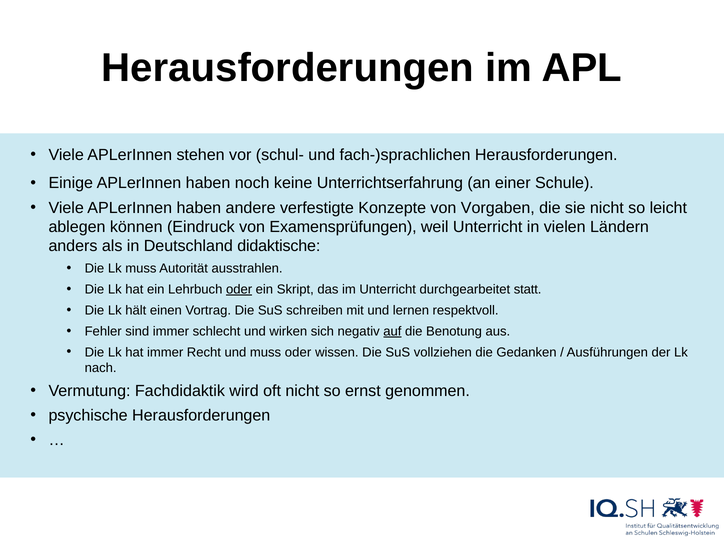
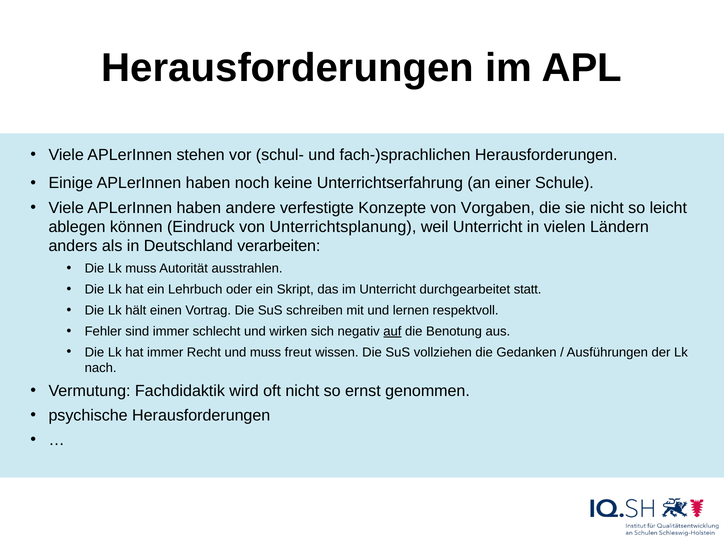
Examensprüfungen: Examensprüfungen -> Unterrichtsplanung (343, 227)
didaktische: didaktische -> verarbeiten (279, 246)
oder underline: present -> none (239, 289)
muss oder: oder -> freut (298, 352)
